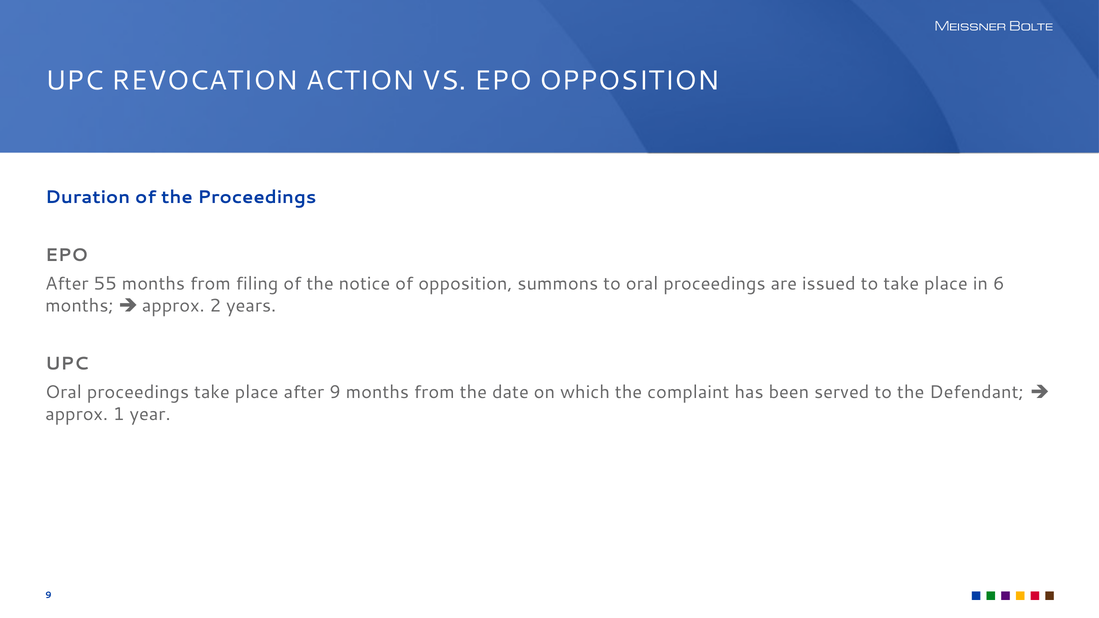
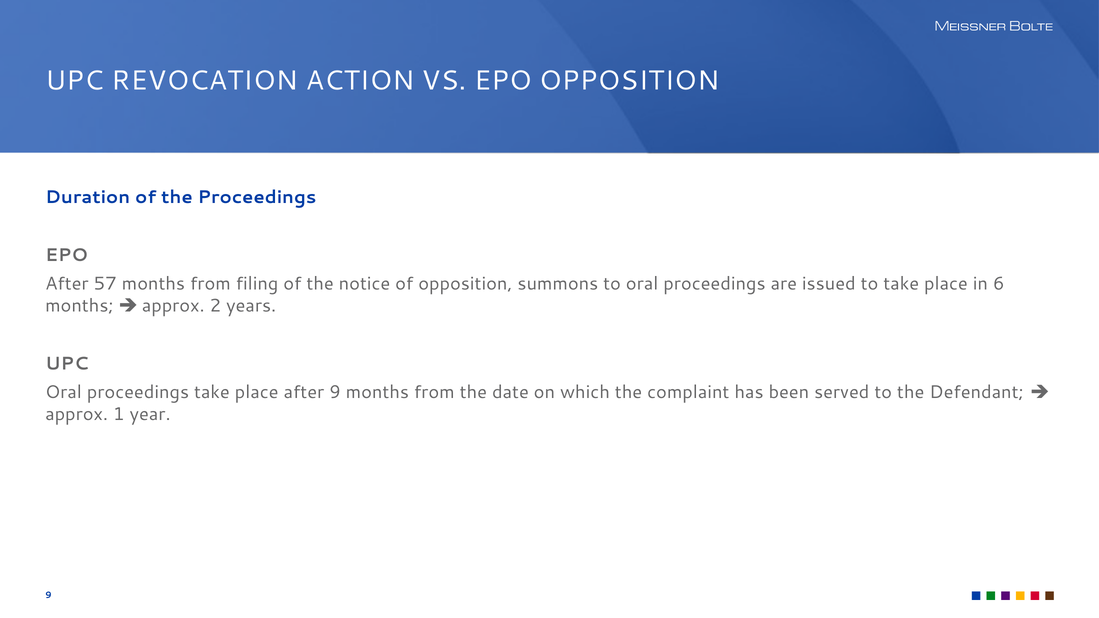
55: 55 -> 57 (105, 284)
